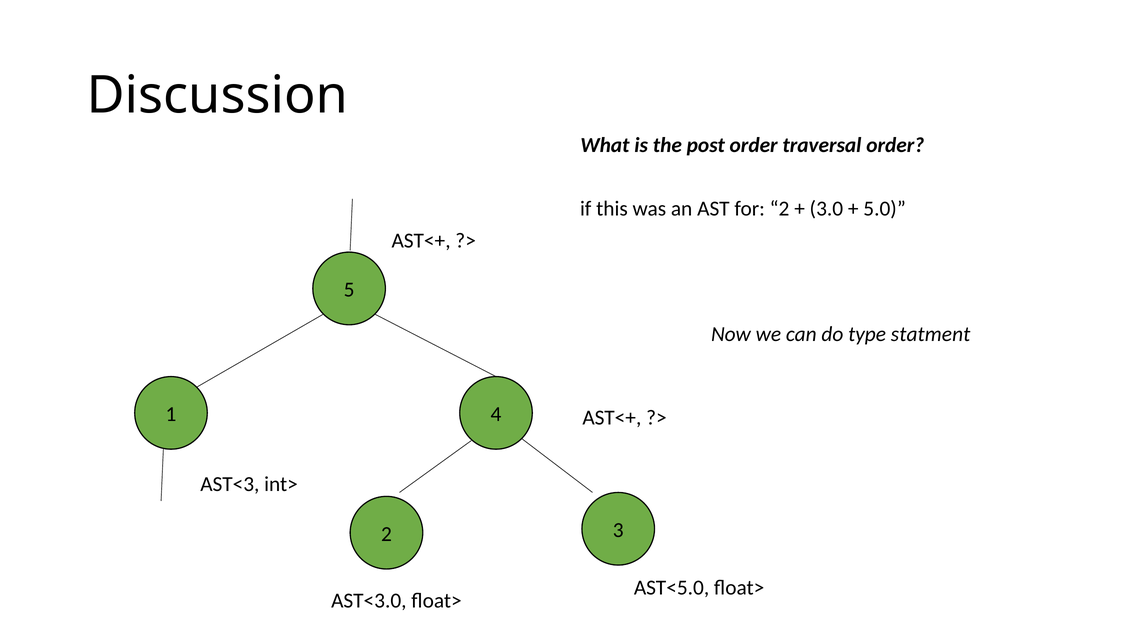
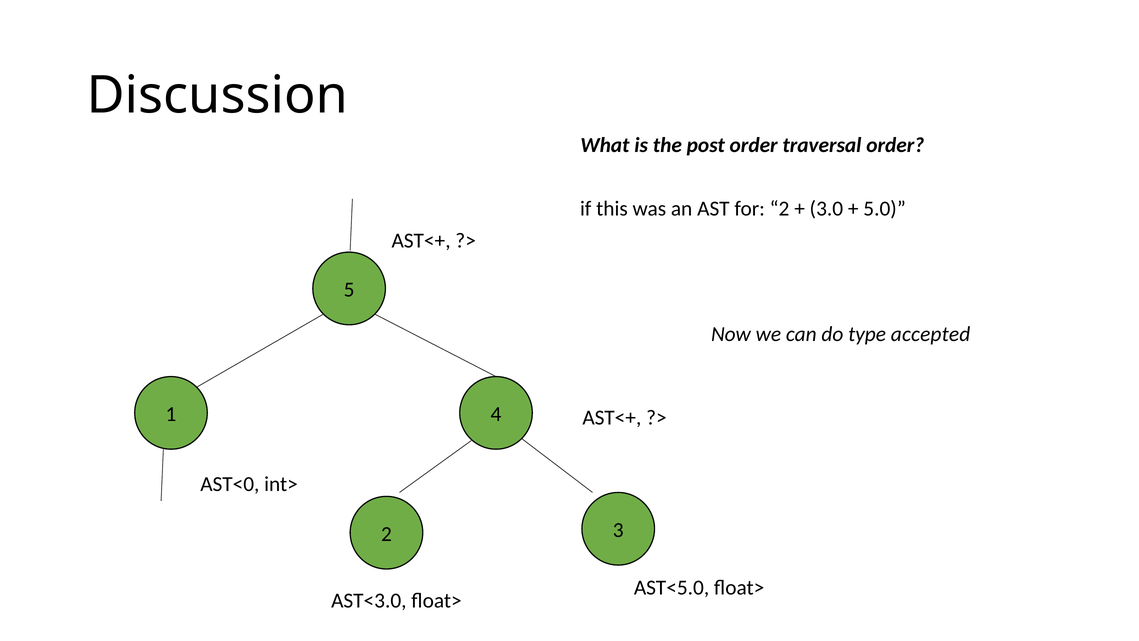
statment: statment -> accepted (931, 334)
AST<3: AST<3 -> AST<0 (230, 484)
